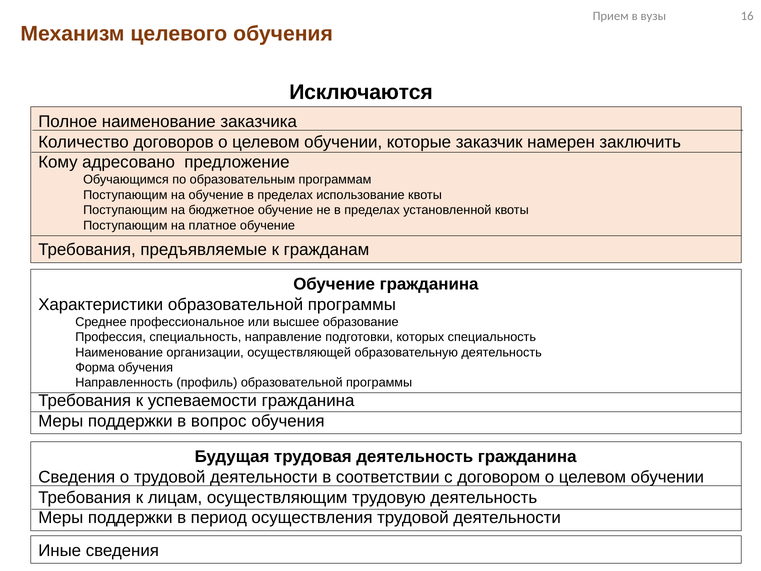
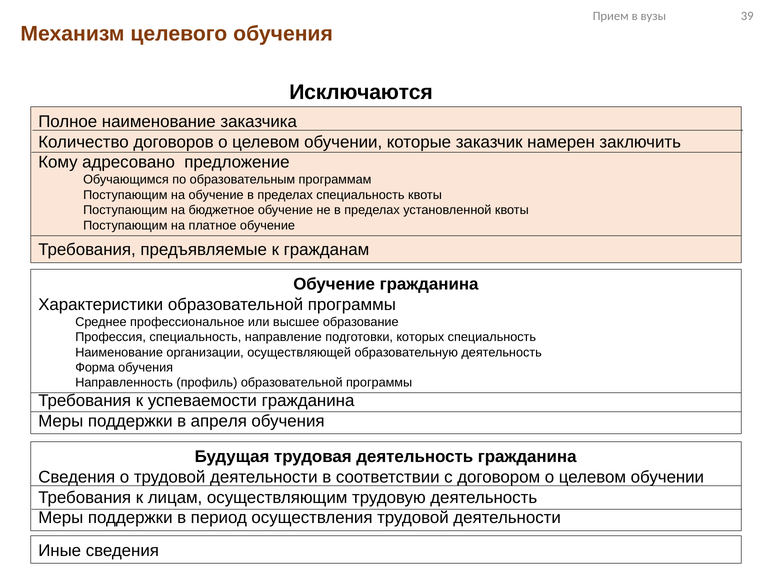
16: 16 -> 39 (747, 16)
пределах использование: использование -> специальность (360, 195)
вопрос: вопрос -> апреля (219, 421)
